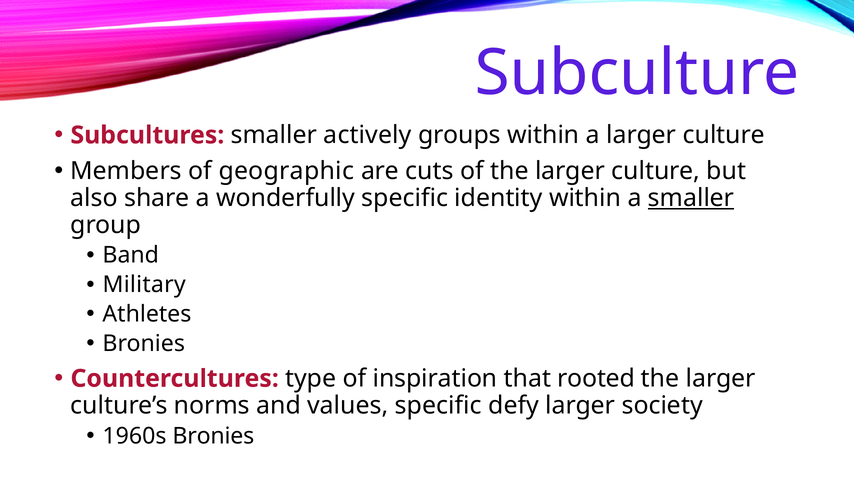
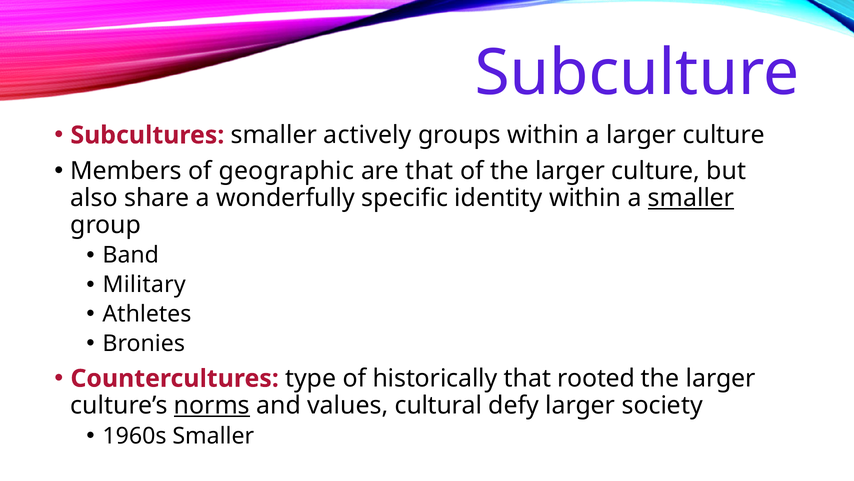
are cuts: cuts -> that (429, 171)
inspiration: inspiration -> historically (435, 378)
norms underline: none -> present (212, 405)
values specific: specific -> cultural (438, 405)
1960s Bronies: Bronies -> Smaller (213, 435)
